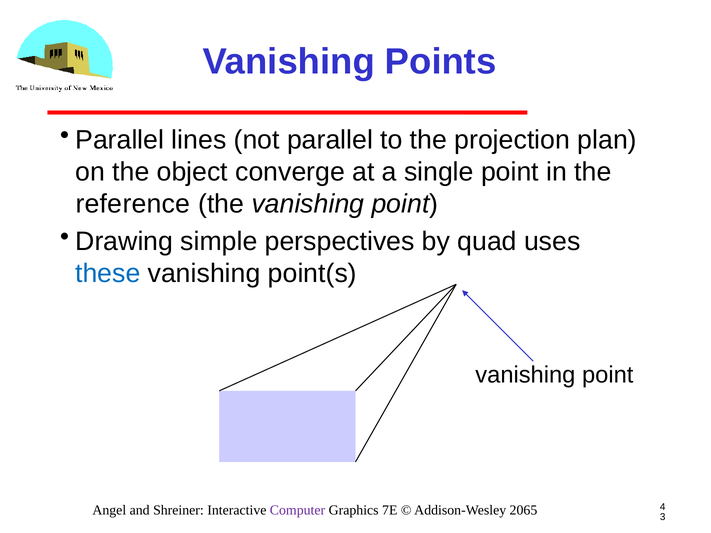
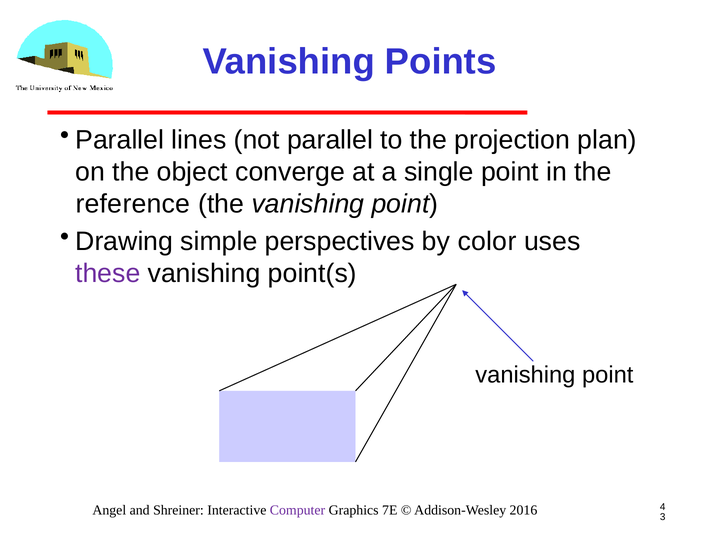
quad: quad -> color (487, 241)
these colour: blue -> purple (108, 273)
2065: 2065 -> 2016 (523, 511)
